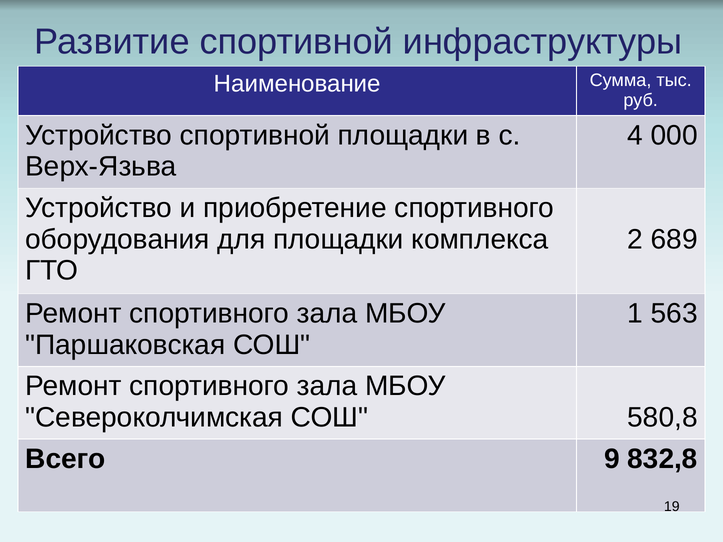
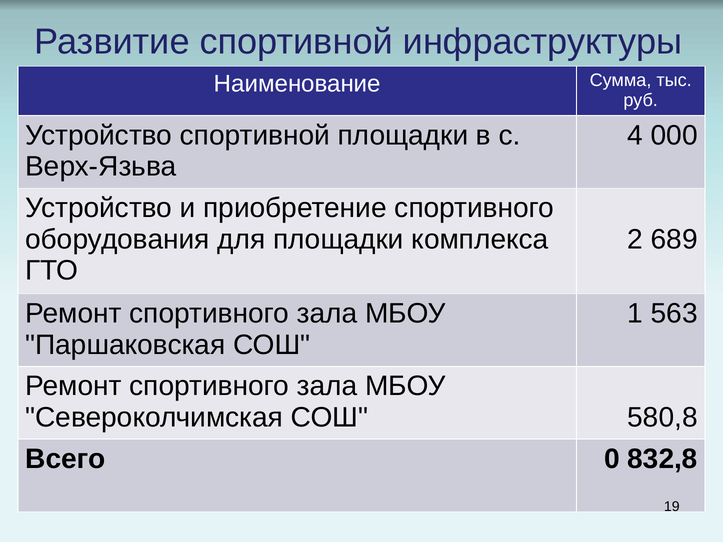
9: 9 -> 0 (612, 459)
